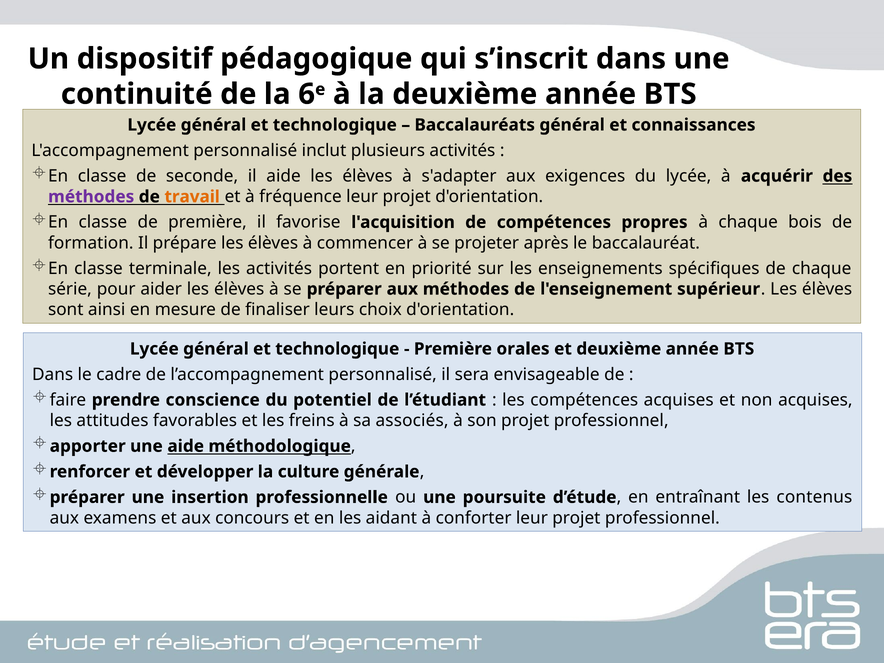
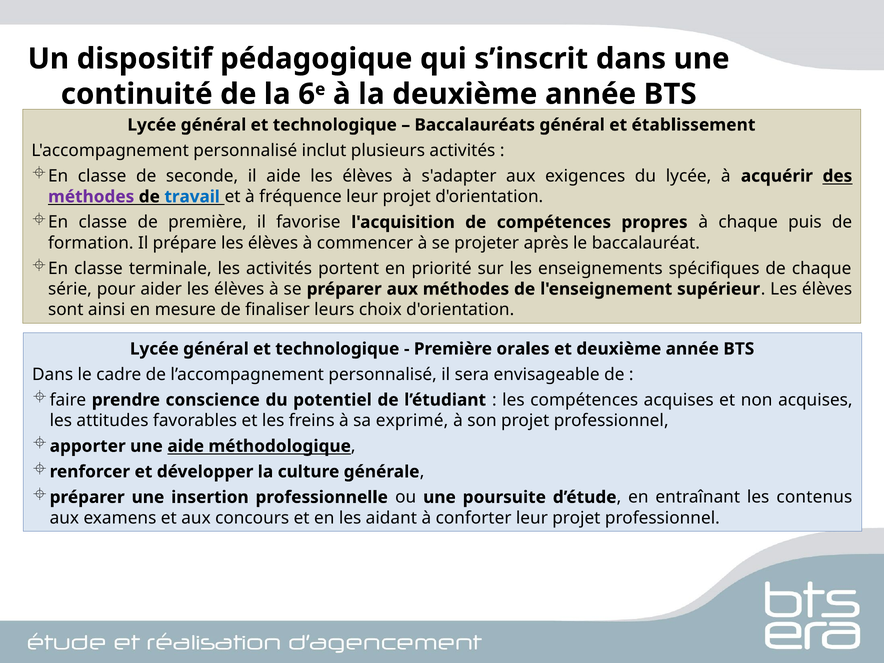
connaissances: connaissances -> établissement (693, 125)
travail colour: orange -> blue (192, 197)
bois: bois -> puis (805, 222)
associés: associés -> exprimé (412, 421)
